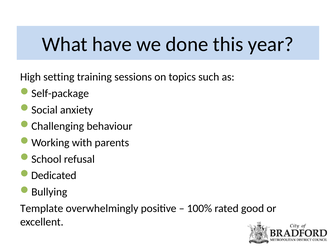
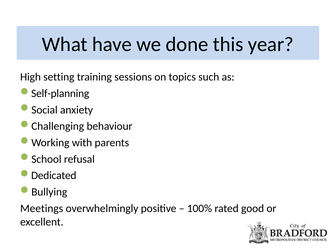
Self-package: Self-package -> Self-planning (60, 93)
Template: Template -> Meetings (42, 208)
